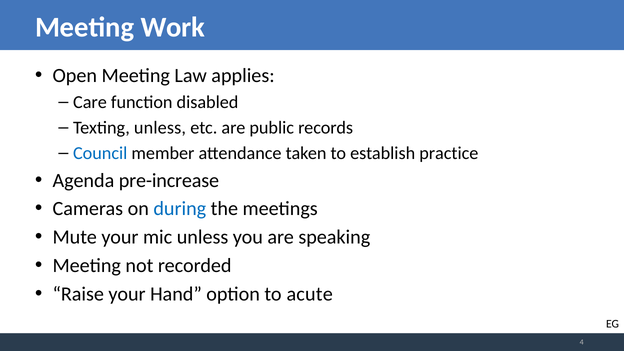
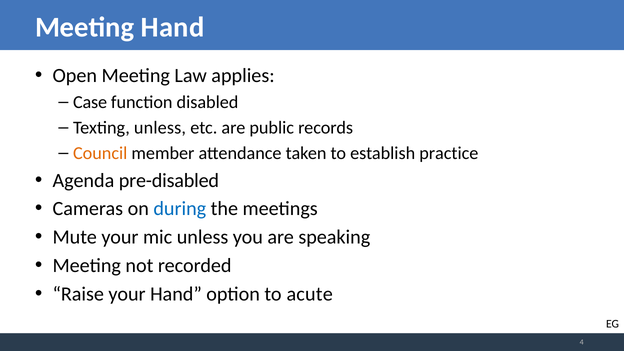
Meeting Work: Work -> Hand (173, 27)
Care: Care -> Case (90, 102)
Council colour: blue -> orange (100, 153)
pre-increase: pre-increase -> pre-disabled (169, 180)
